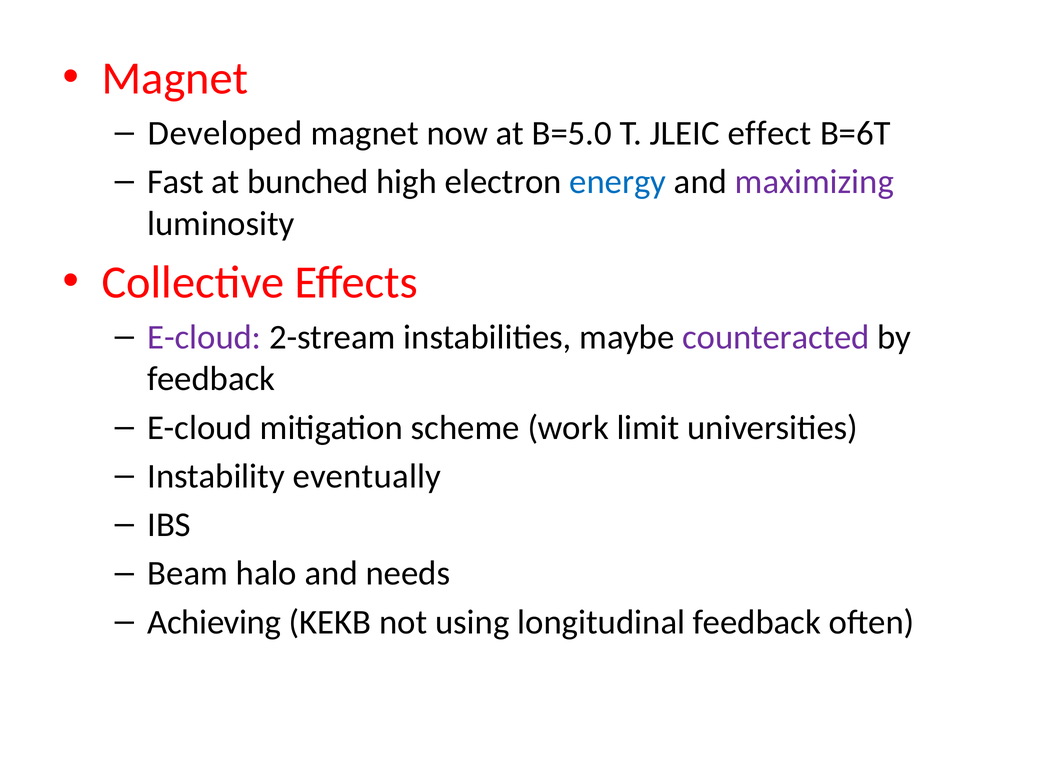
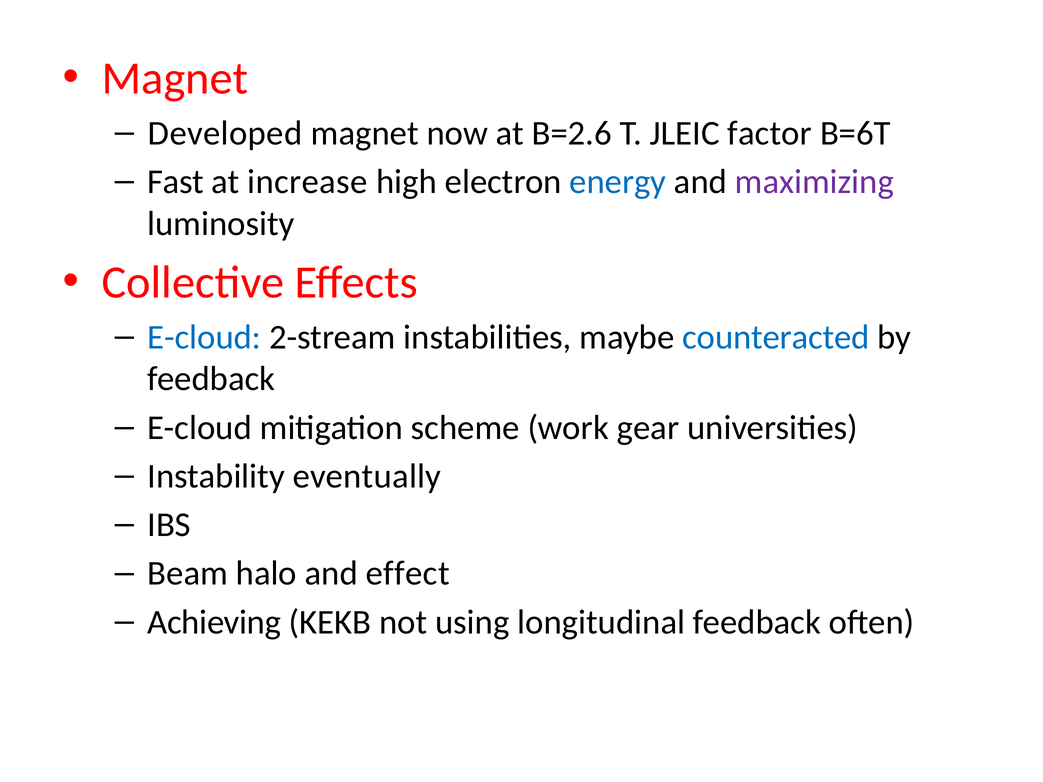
B=5.0: B=5.0 -> B=2.6 (572, 133)
effect: effect -> factor (770, 133)
bunched: bunched -> increase (308, 182)
E-cloud colour: purple -> blue (204, 337)
counteracted colour: purple -> blue (776, 337)
limit: limit -> gear (648, 428)
needs: needs -> effect (408, 574)
